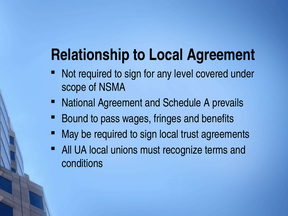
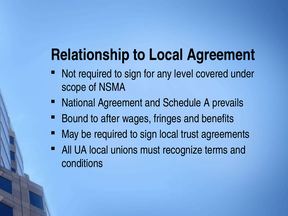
pass: pass -> after (110, 119)
